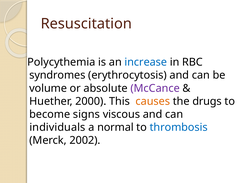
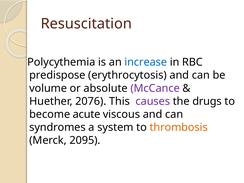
syndromes: syndromes -> predispose (57, 75)
2000: 2000 -> 2076 (91, 101)
causes colour: orange -> purple (153, 101)
signs: signs -> acute (87, 114)
individuals: individuals -> syndromes (57, 127)
normal: normal -> system (115, 127)
thrombosis colour: blue -> orange (179, 127)
2002: 2002 -> 2095 (85, 140)
